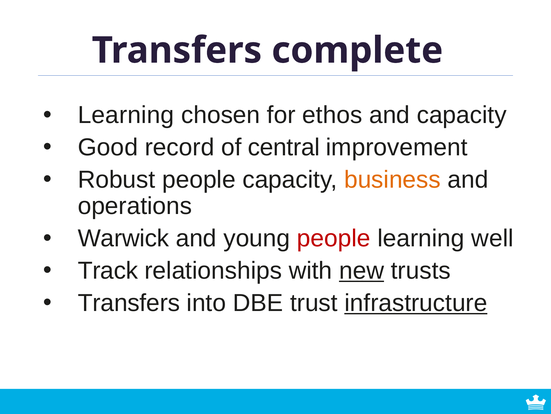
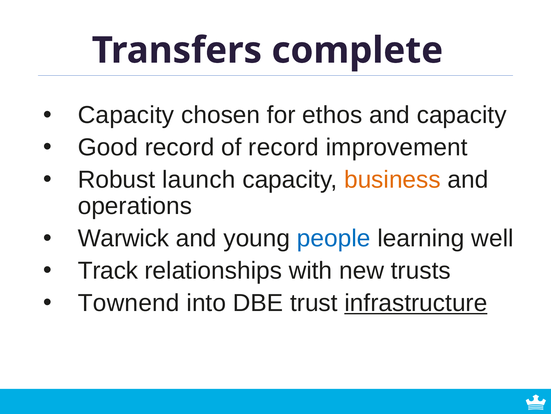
Learning: Learning -> Capacity (126, 115)
of central: central -> record (284, 147)
Robust people: people -> launch (199, 179)
people colour: red -> blue (334, 238)
new underline: present -> none (362, 270)
Transfers: Transfers -> Townend (129, 302)
